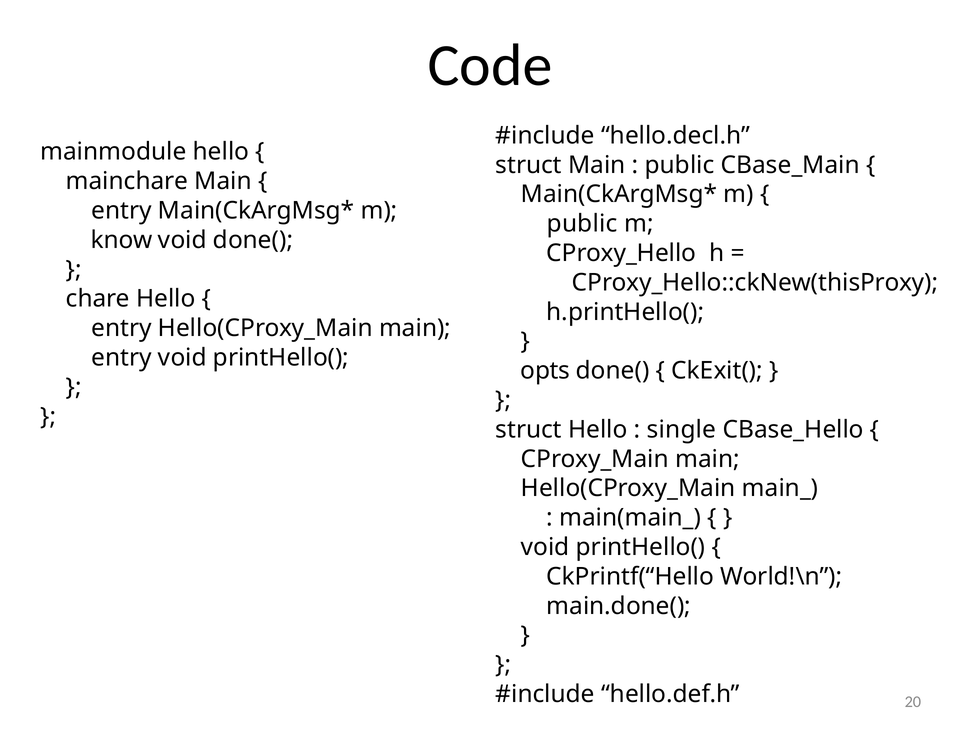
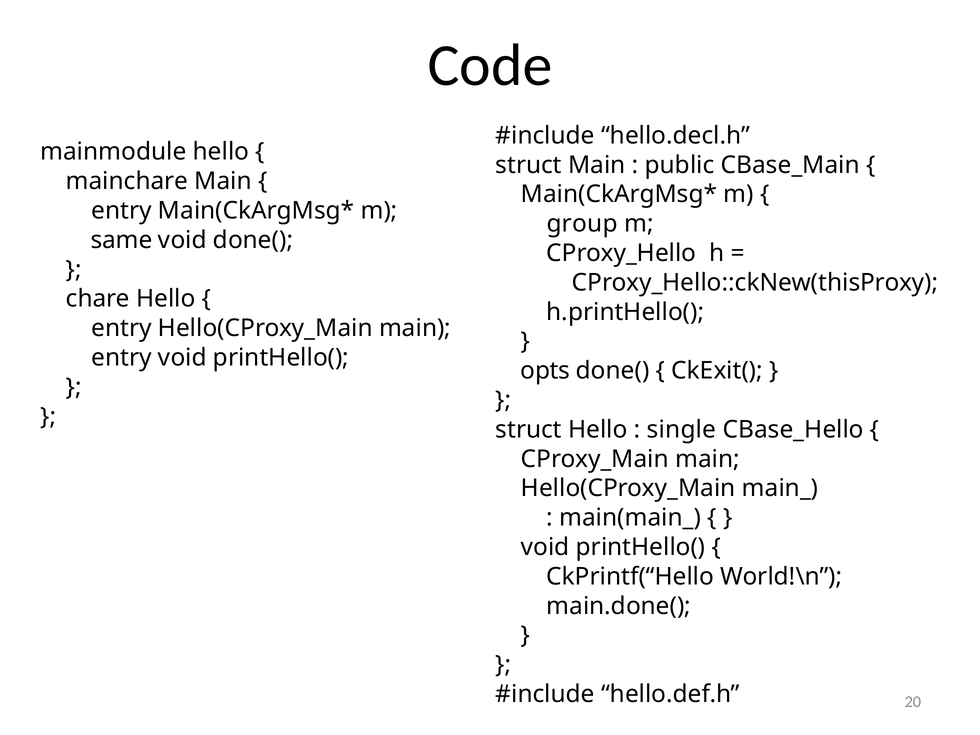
public: public -> group (582, 224)
know: know -> same (122, 240)
